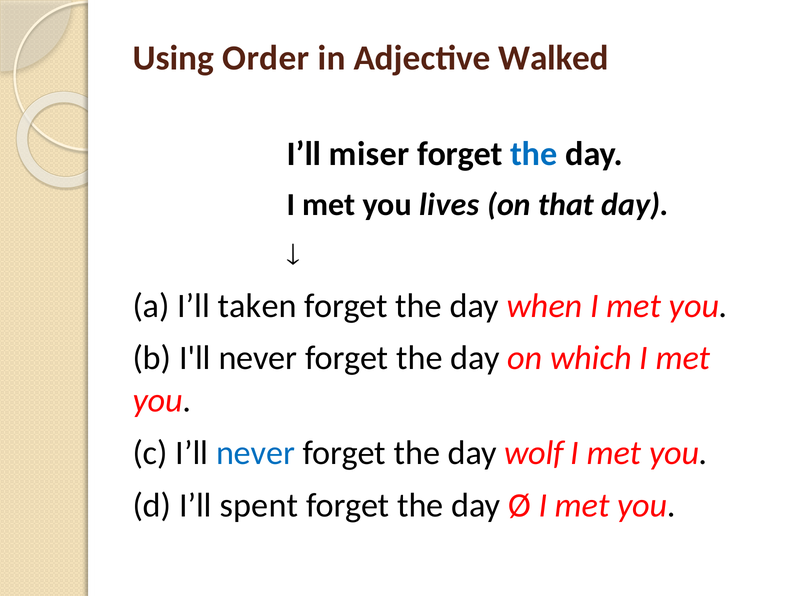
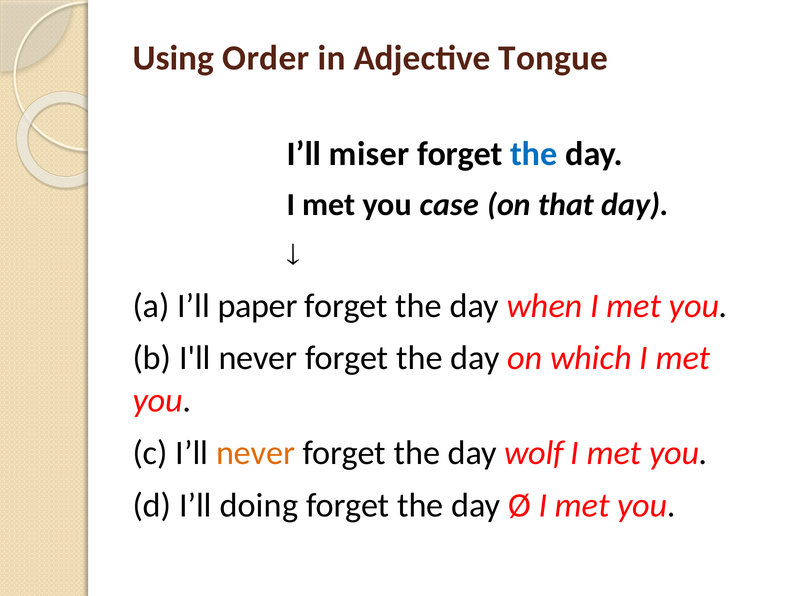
Walked: Walked -> Tongue (553, 58)
lives: lives -> case (449, 205)
taken: taken -> paper (258, 306)
never colour: blue -> orange (256, 453)
spent: spent -> doing (259, 506)
